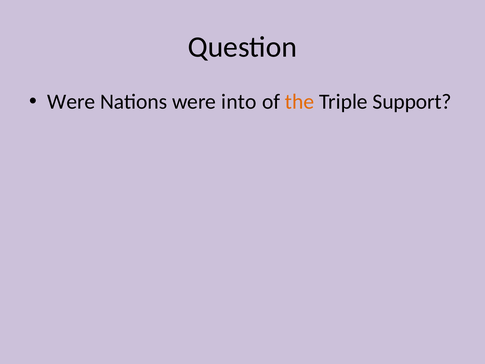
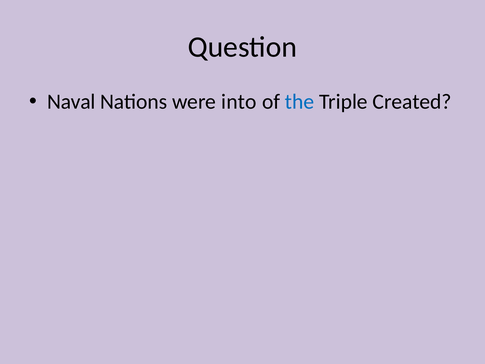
Were: Were -> Naval (71, 102)
the colour: orange -> blue (300, 102)
Support: Support -> Created (412, 102)
